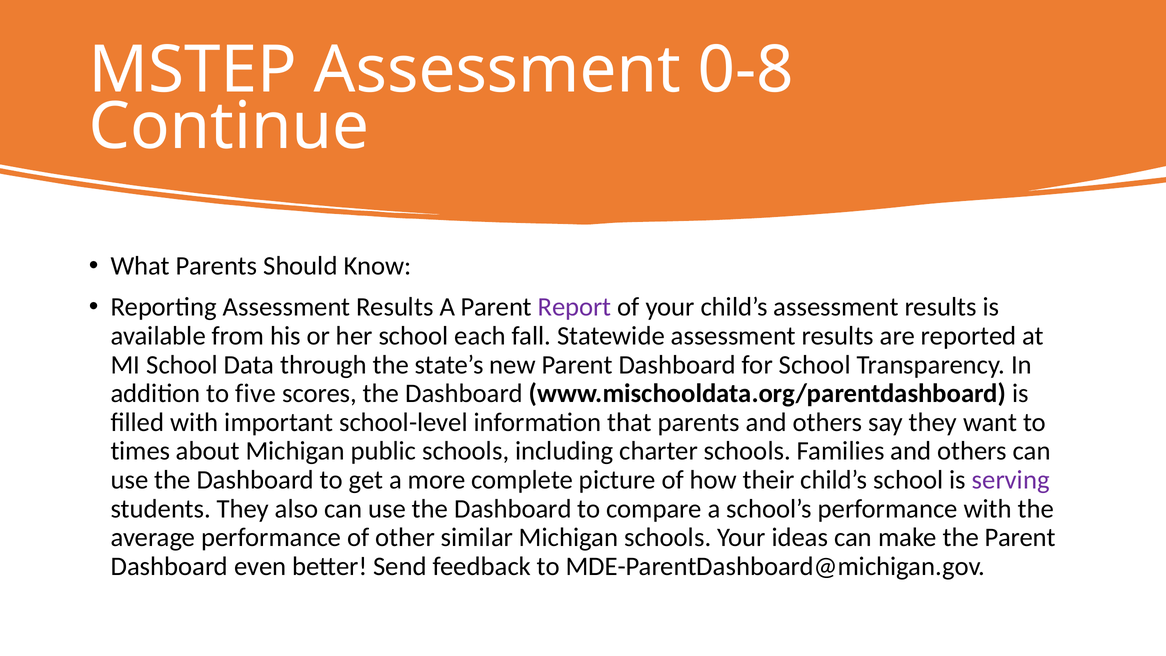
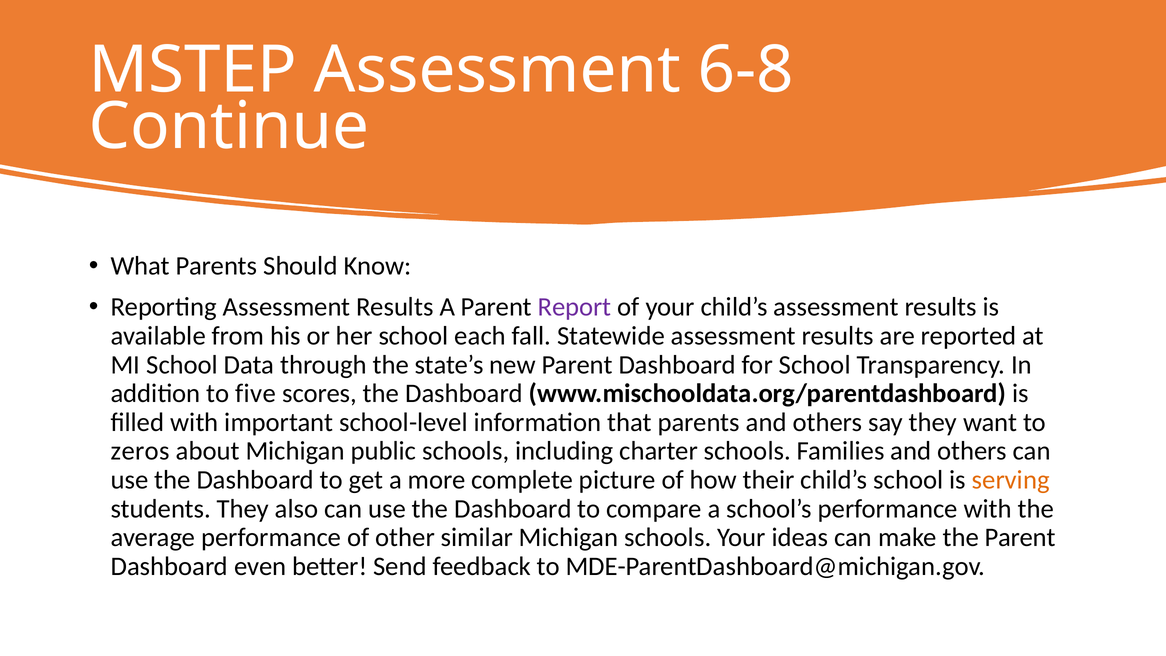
0-8: 0-8 -> 6-8 (746, 70)
times: times -> zeros (140, 451)
serving colour: purple -> orange (1011, 480)
